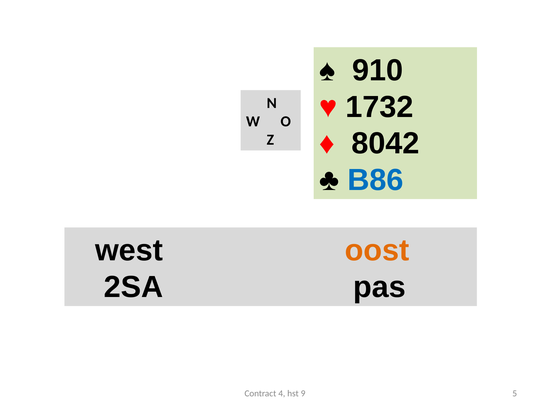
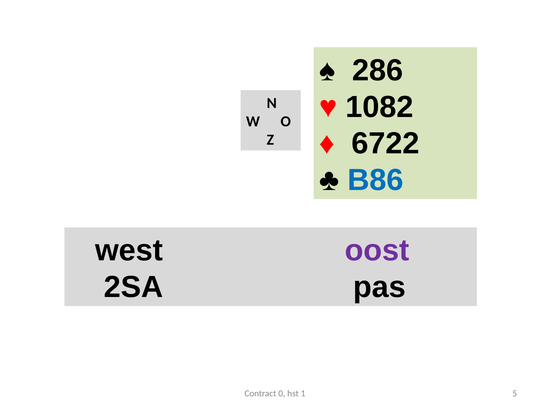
910: 910 -> 286 (378, 70)
1732: 1732 -> 1082 (380, 107)
8042: 8042 -> 6722 (385, 144)
oost colour: orange -> purple (377, 251)
4: 4 -> 0 (282, 394)
9: 9 -> 1 (303, 394)
